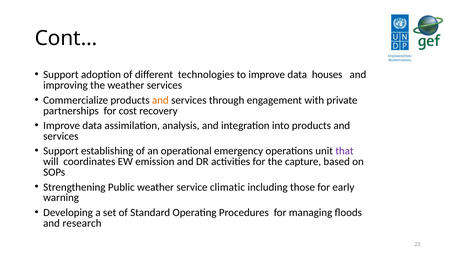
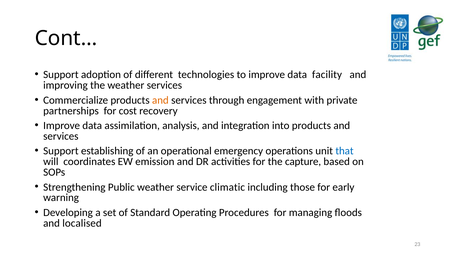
houses: houses -> facility (327, 75)
that colour: purple -> blue (345, 151)
research: research -> localised (82, 223)
